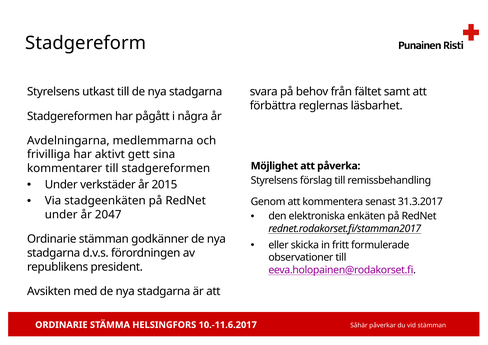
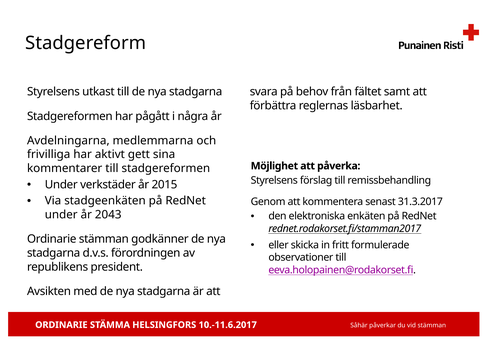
2047: 2047 -> 2043 (108, 215)
